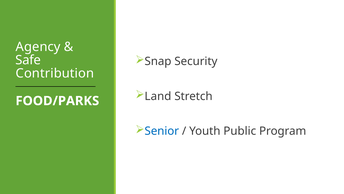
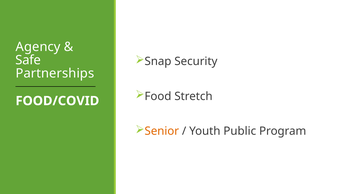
Contribution: Contribution -> Partnerships (55, 73)
Land: Land -> Food (158, 96)
FOOD/PARKS: FOOD/PARKS -> FOOD/COVID (57, 101)
Senior colour: blue -> orange (162, 131)
